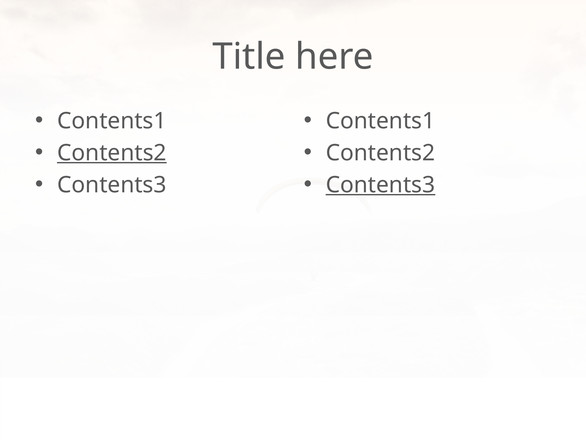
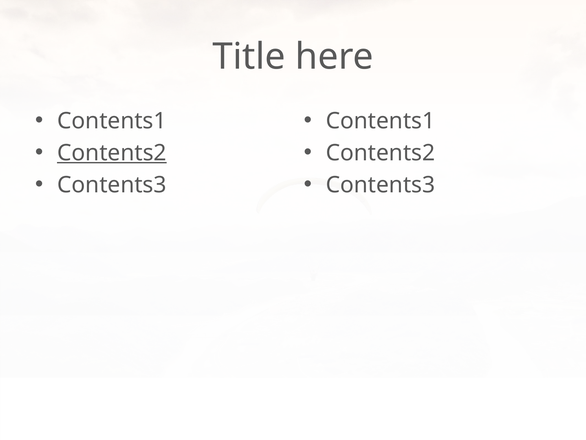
Contents3 underline: present -> none (380, 185)
